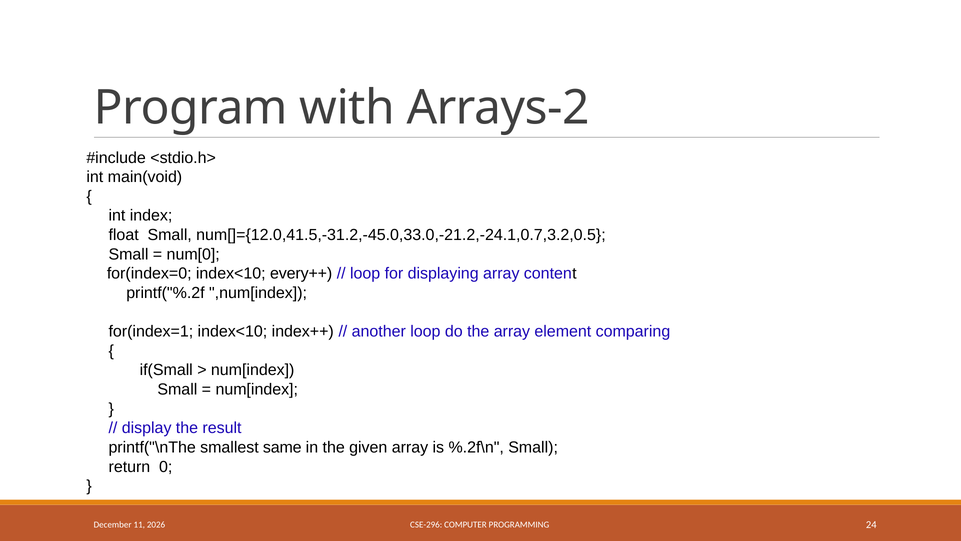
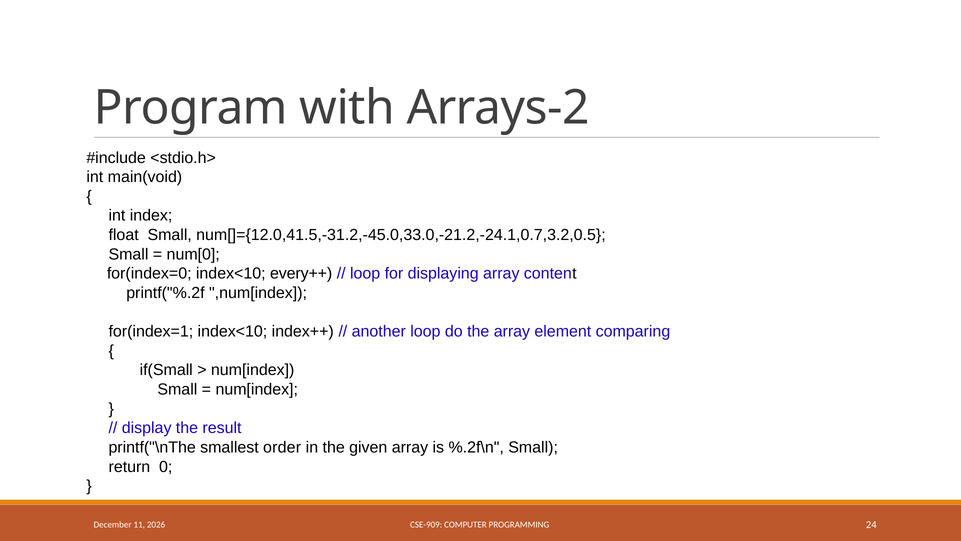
same: same -> order (282, 447)
CSE-296: CSE-296 -> CSE-909 (426, 524)
